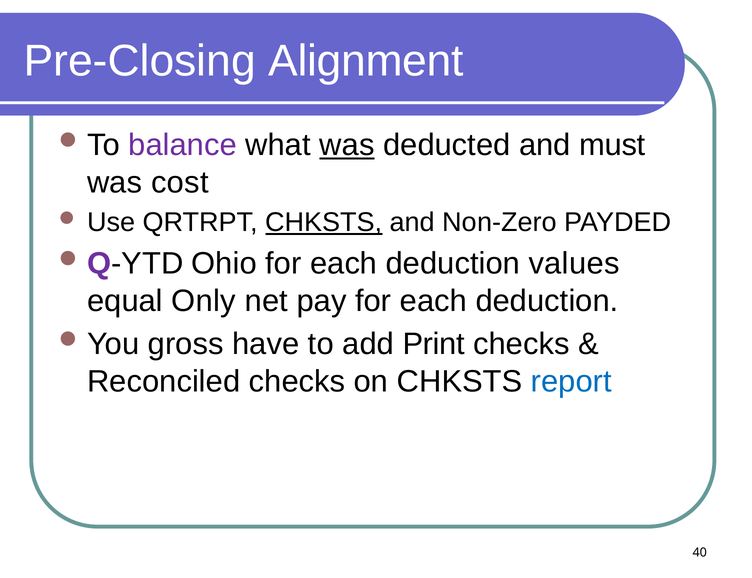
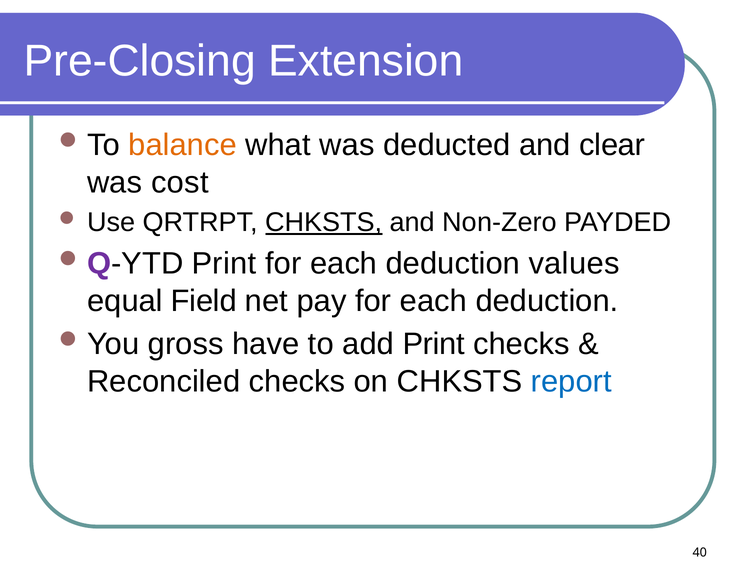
Alignment: Alignment -> Extension (366, 61)
balance colour: purple -> orange (183, 145)
was underline: present -> none (347, 145)
must: must -> clear (612, 145)
Ohio: Ohio -> Print (224, 264)
Only: Only -> Field (204, 301)
